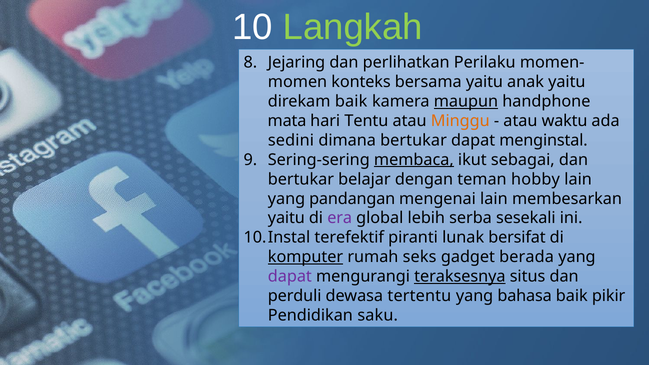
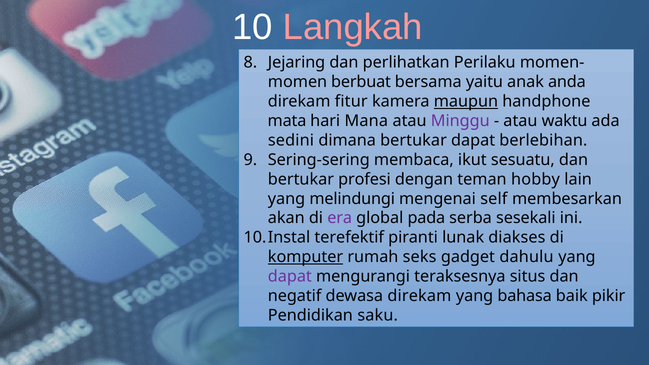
Langkah colour: light green -> pink (353, 27)
konteks: konteks -> berbuat (361, 82)
anak yaitu: yaitu -> anda (567, 82)
direkam baik: baik -> fitur (351, 101)
Tentu: Tentu -> Mana (366, 121)
Minggu colour: orange -> purple (460, 121)
menginstal: menginstal -> berlebihan (543, 140)
membaca underline: present -> none (414, 160)
sebagai: sebagai -> sesuatu (523, 160)
belajar: belajar -> profesi (364, 179)
pandangan: pandangan -> melindungi (352, 199)
mengenai lain: lain -> self (494, 199)
yaitu: yaitu -> akan (286, 218)
lebih: lebih -> pada (426, 218)
bersifat: bersifat -> diakses (517, 238)
berada: berada -> dahulu (527, 257)
teraksesnya underline: present -> none (460, 277)
perduli: perduli -> negatif (295, 296)
dewasa tertentu: tertentu -> direkam (419, 296)
